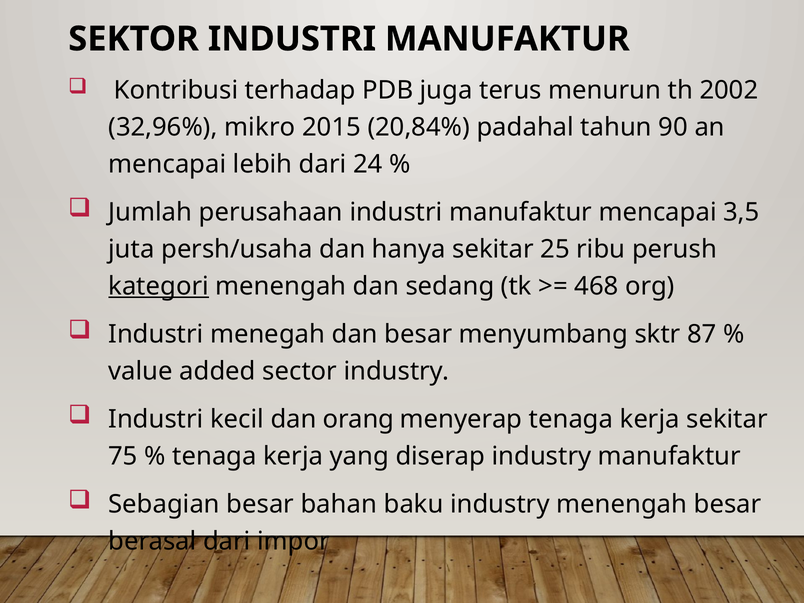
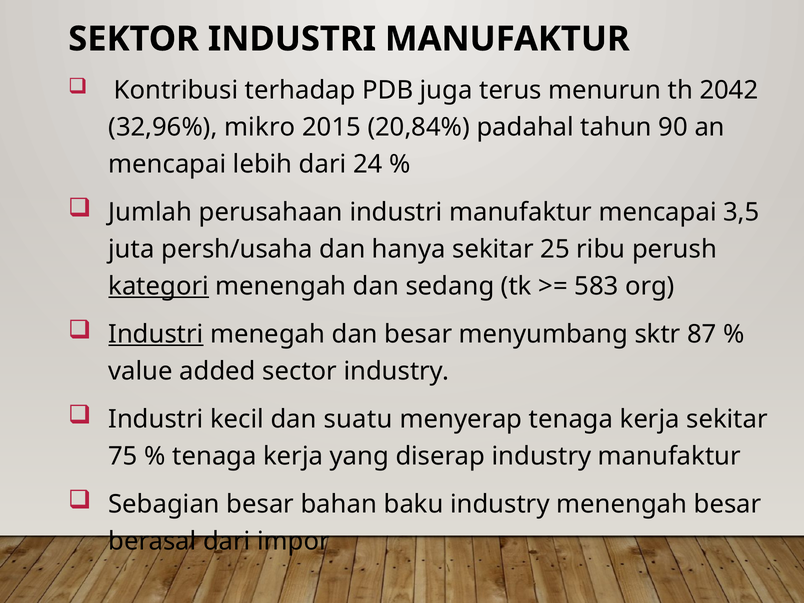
2002: 2002 -> 2042 (729, 90)
468: 468 -> 583 (596, 286)
Industri underline: none -> present (156, 334)
orang: orang -> suatu (358, 419)
